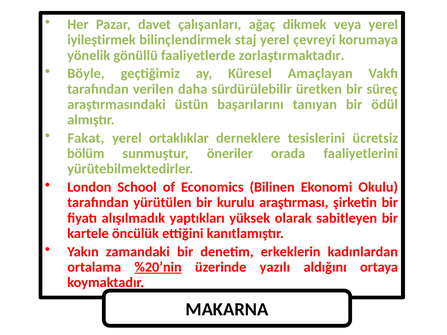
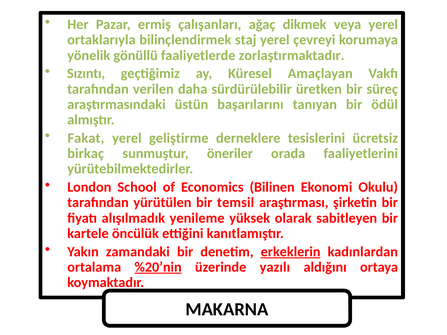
davet: davet -> ermiş (154, 25)
iyileştirmek: iyileştirmek -> ortaklarıyla (101, 40)
Böyle: Böyle -> Sızıntı (86, 74)
ortaklıklar: ortaklıklar -> geliştirme (179, 138)
bölüm: bölüm -> birkaç (86, 154)
kurulu: kurulu -> temsil (236, 203)
yaptıkları: yaptıkları -> yenileme (197, 218)
erkeklerin underline: none -> present (291, 252)
